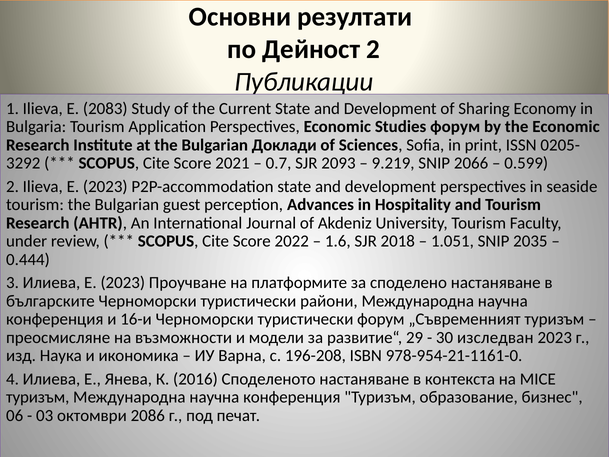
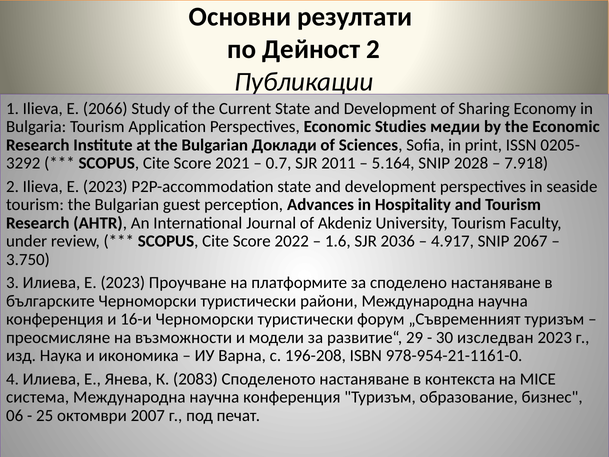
2083: 2083 -> 2066 (105, 108)
Studies форум: форум -> медии (455, 127)
2093: 2093 -> 2011 (338, 163)
9.219: 9.219 -> 5.164 (393, 163)
2066: 2066 -> 2028 (471, 163)
0.599: 0.599 -> 7.918 (526, 163)
2018: 2018 -> 2036 (398, 241)
1.051: 1.051 -> 4.917 (452, 241)
2035: 2035 -> 2067 (530, 241)
0.444: 0.444 -> 3.750 (28, 259)
2016: 2016 -> 2083 (195, 379)
туризъм: туризъм -> система (38, 397)
03: 03 -> 25 (45, 415)
2086: 2086 -> 2007 (148, 415)
